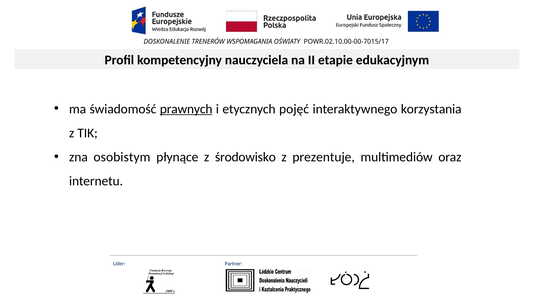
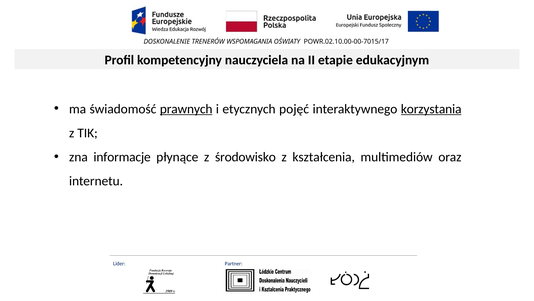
korzystania underline: none -> present (431, 109)
osobistym: osobistym -> informacje (122, 157)
prezentuje: prezentuje -> kształcenia (324, 157)
